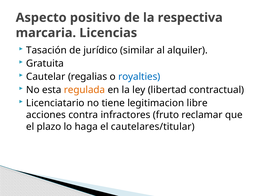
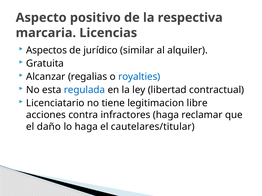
Tasación: Tasación -> Aspectos (47, 50)
Cautelar: Cautelar -> Alcanzar (46, 77)
regulada colour: orange -> blue (85, 90)
infractores fruto: fruto -> haga (166, 115)
plazo: plazo -> daño (49, 127)
